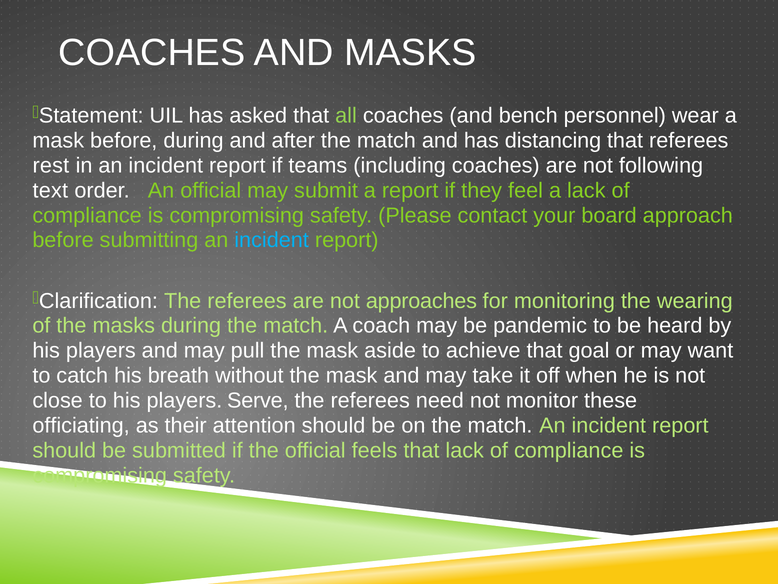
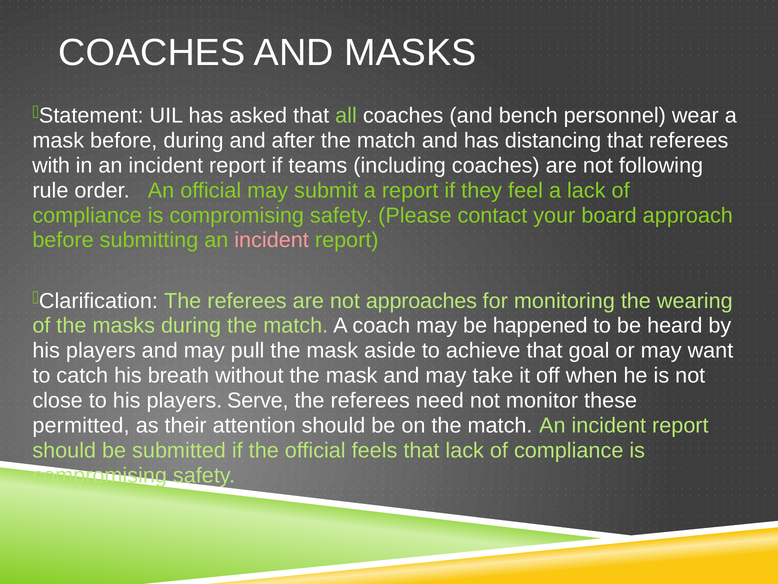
rest: rest -> with (51, 165)
text: text -> rule (50, 190)
incident colour: light blue -> pink (272, 240)
pandemic: pandemic -> happened (540, 326)
officiating: officiating -> permitted (81, 425)
